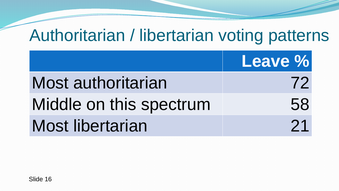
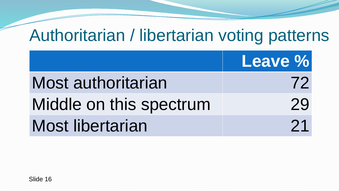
58: 58 -> 29 (300, 104)
